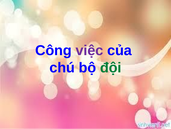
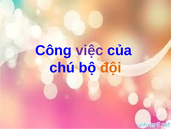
đội colour: green -> orange (111, 67)
